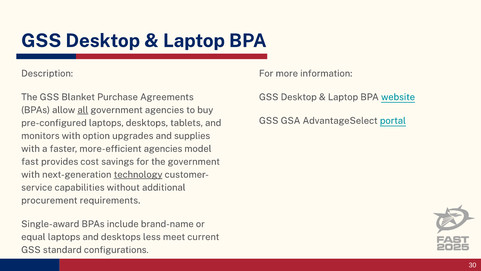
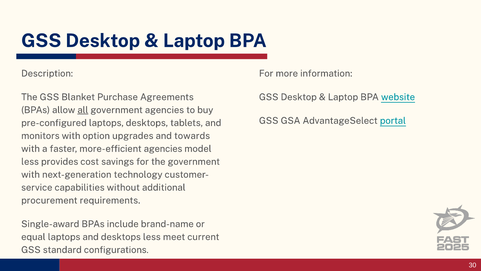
supplies: supplies -> towards (192, 136)
fast: fast -> less (30, 161)
technology underline: present -> none (138, 174)
